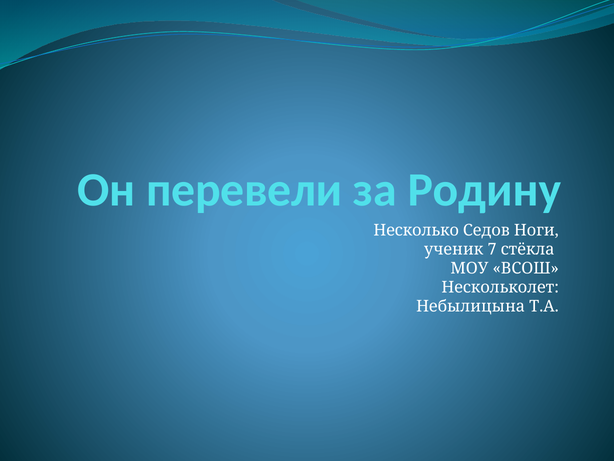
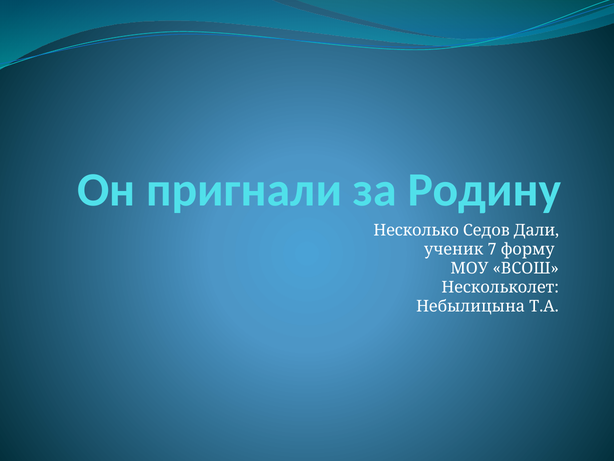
перевели: перевели -> пригнали (244, 190)
Ноги: Ноги -> Дали (536, 230)
стёкла: стёкла -> форму (528, 249)
